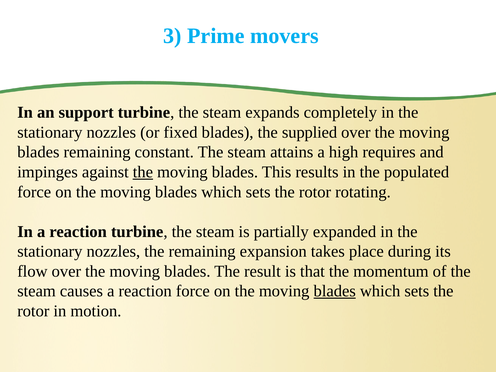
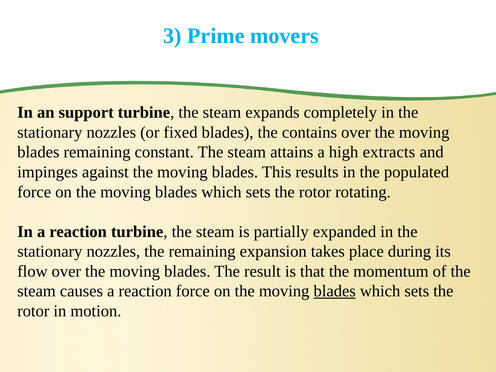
supplied: supplied -> contains (309, 132)
requires: requires -> extracts (389, 152)
the underline: present -> none (143, 172)
